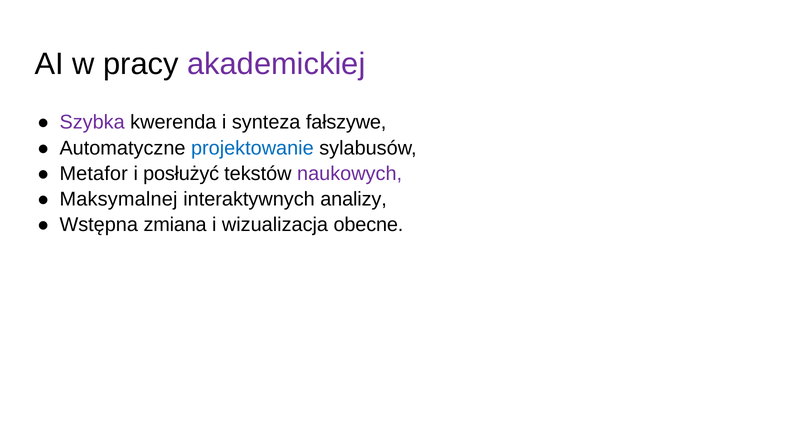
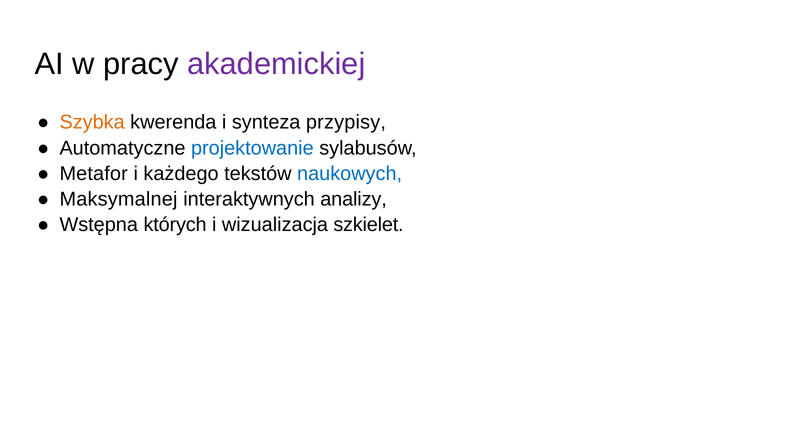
Szybka colour: purple -> orange (92, 122)
fałszywe: fałszywe -> przypisy (346, 122)
posłużyć: posłużyć -> każdego (181, 173)
naukowych colour: purple -> blue (350, 173)
zmiana: zmiana -> których (175, 224)
obecne: obecne -> szkielet (368, 224)
